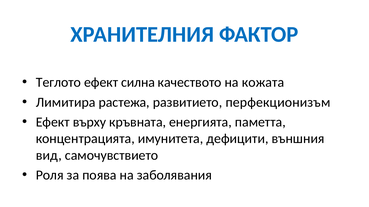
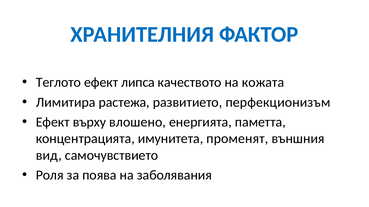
силна: силна -> липса (138, 83)
кръвната: кръвната -> влошено (138, 122)
дефицити: дефицити -> променят (237, 139)
